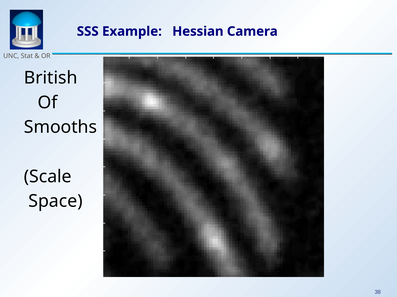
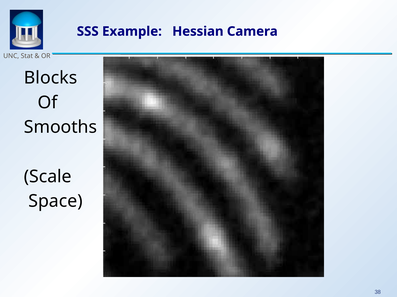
British: British -> Blocks (51, 78)
